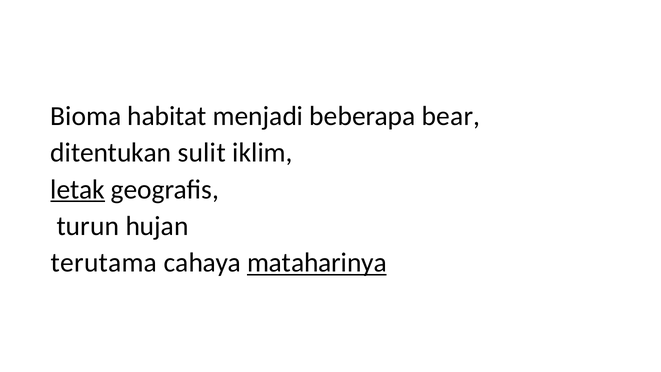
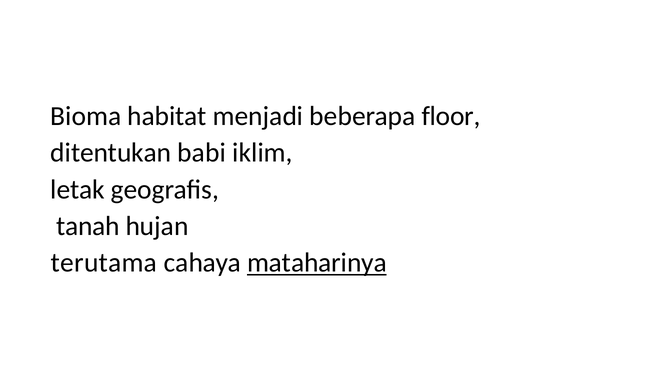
bear: bear -> floor (451, 116)
sulit: sulit -> babi (202, 153)
letak underline: present -> none (78, 189)
turun: turun -> tanah (88, 226)
